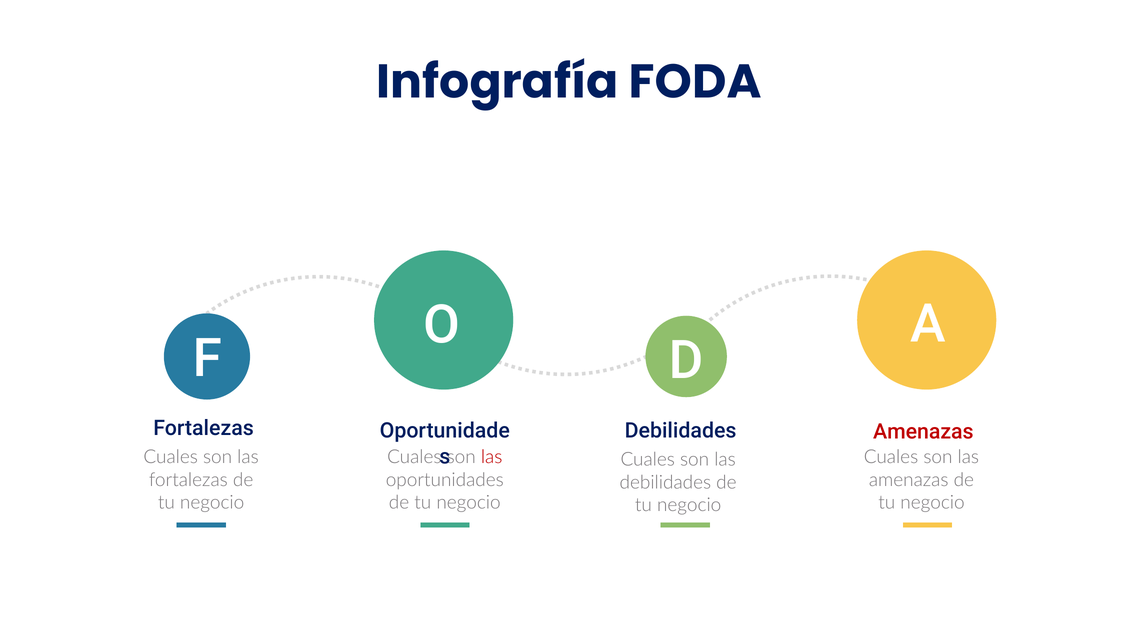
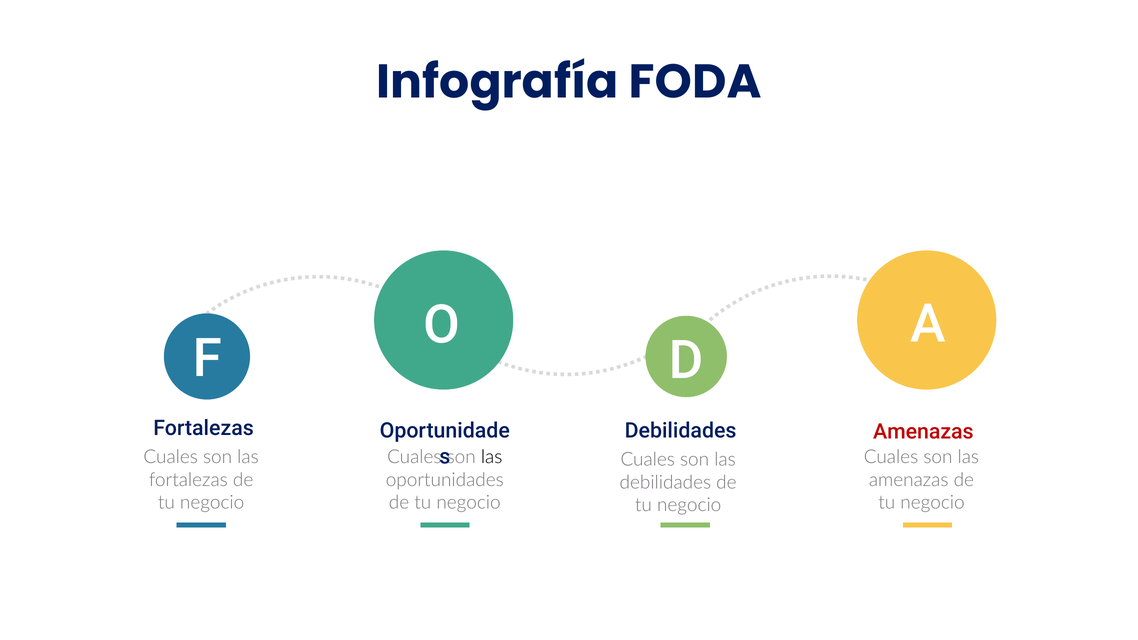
las colour: red -> black (492, 457)
